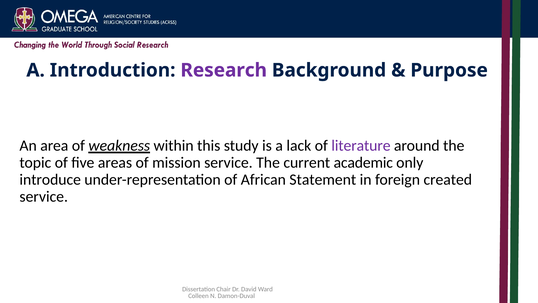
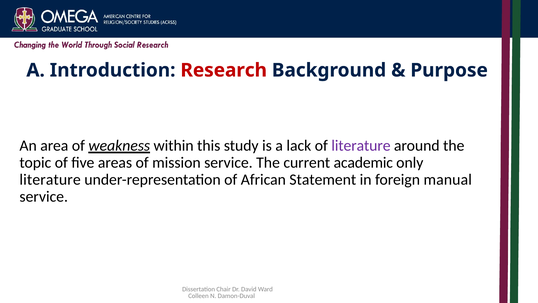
Research colour: purple -> red (224, 70)
introduce: introduce -> literature (50, 179)
created: created -> manual (448, 179)
